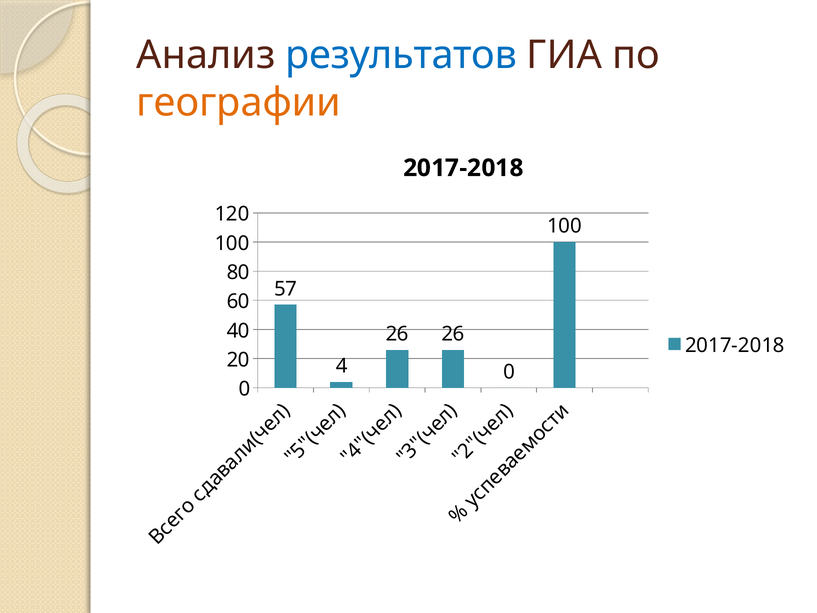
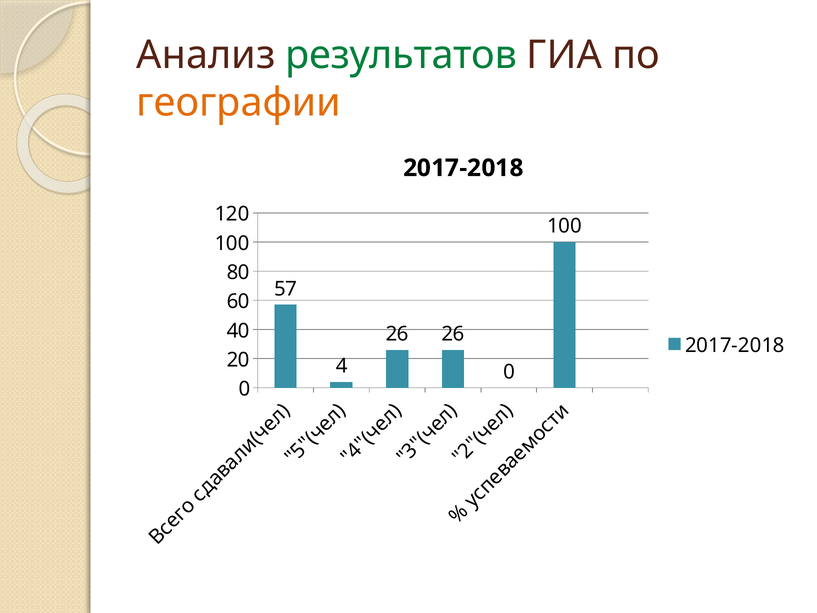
результатов colour: blue -> green (401, 55)
